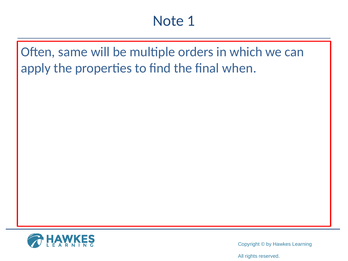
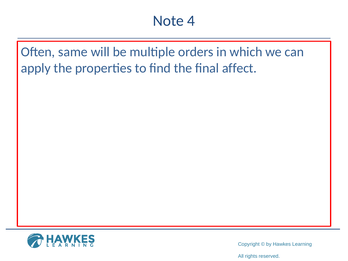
1: 1 -> 4 (191, 21)
when: when -> affect (239, 68)
